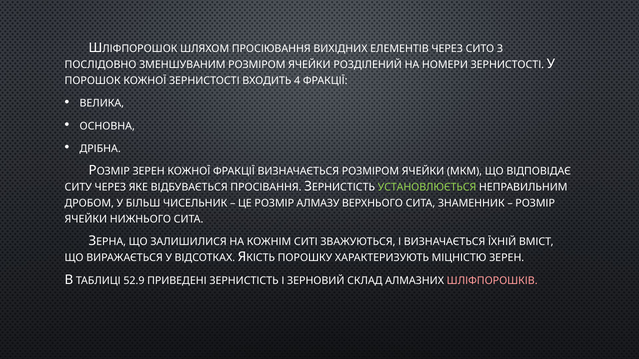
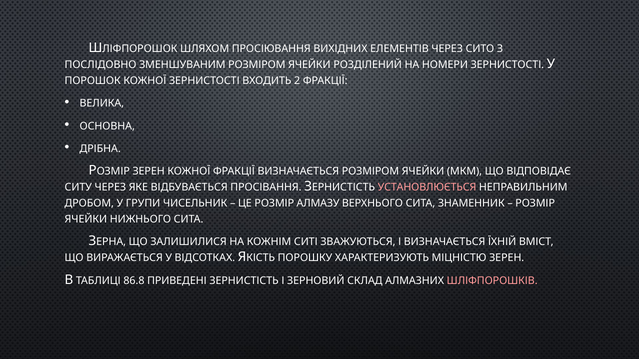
4: 4 -> 2 (297, 81)
УСТАНОВЛЮЄТЬСЯ colour: light green -> pink (427, 188)
БІЛЬШ: БІЛЬШ -> ГРУПИ (143, 204)
52.9: 52.9 -> 86.8 (134, 281)
